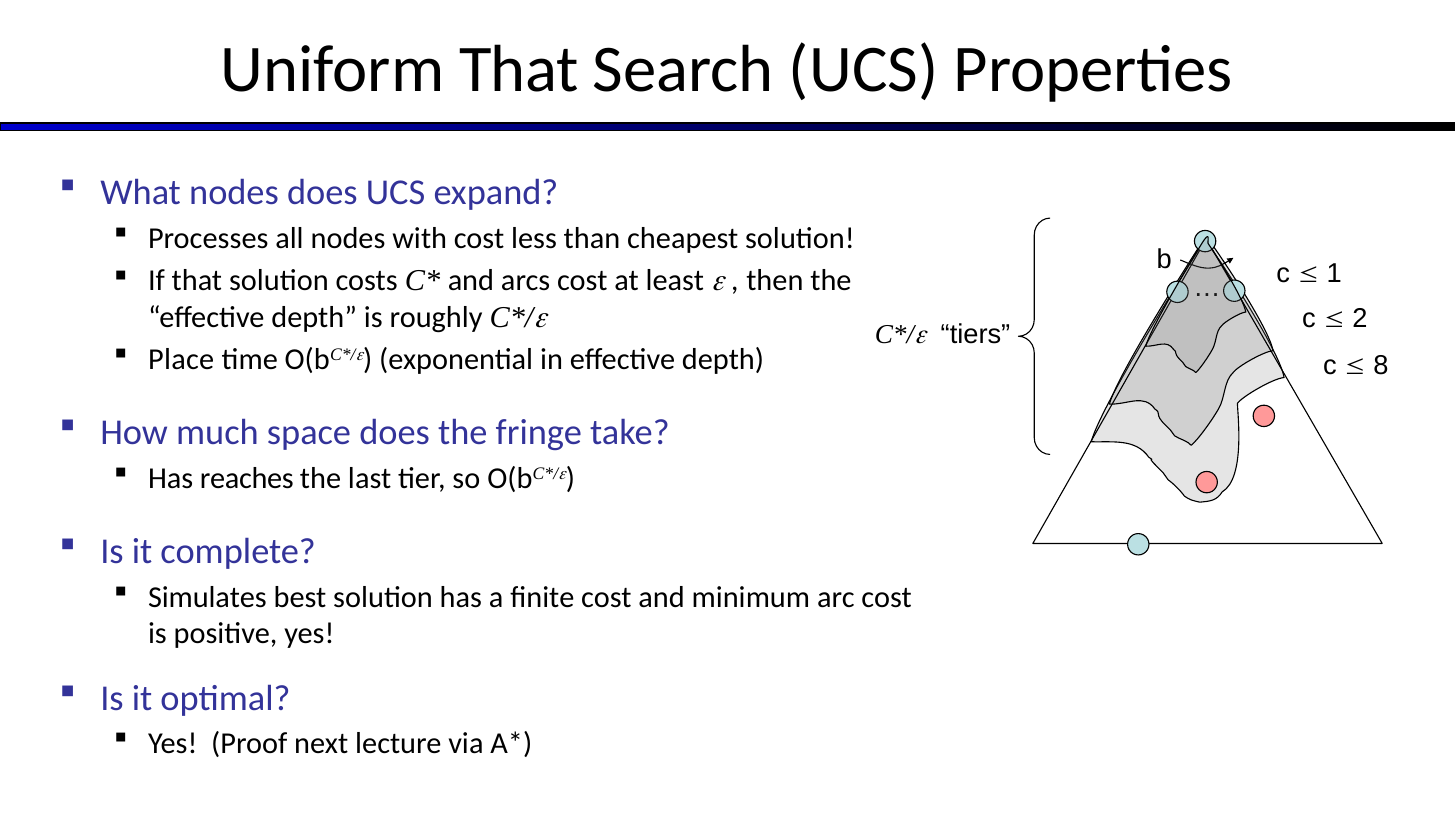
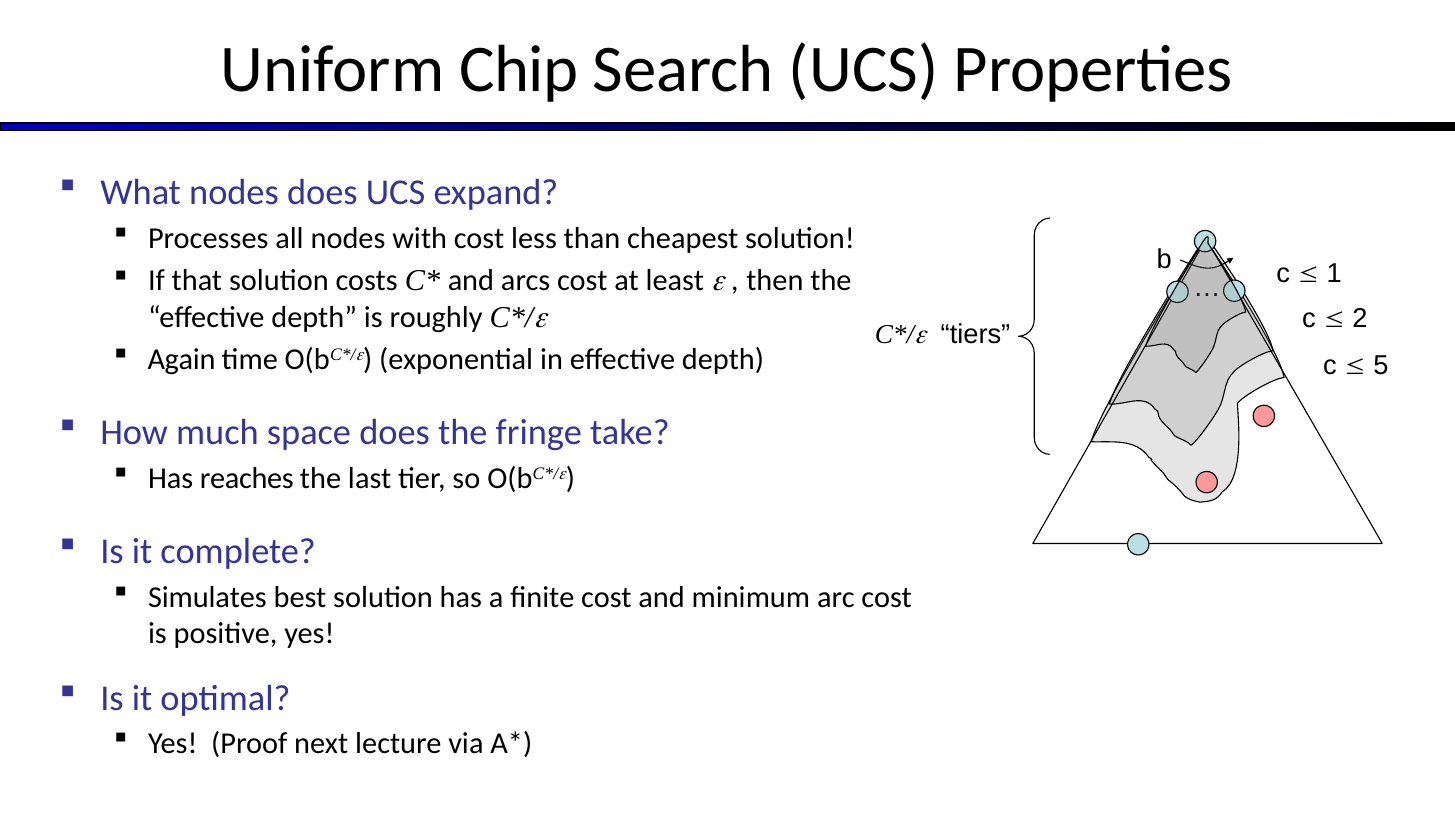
Uniform That: That -> Chip (519, 70)
Place: Place -> Again (181, 360)
8: 8 -> 5 (1381, 366)
